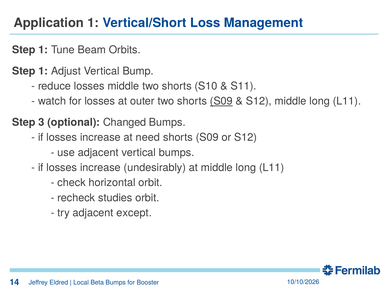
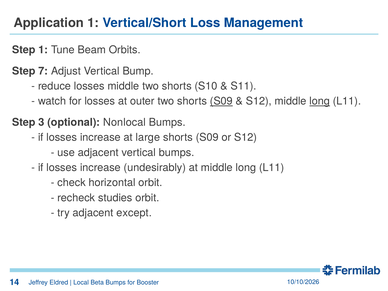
1: 1 -> 7 (43, 71)
long underline: none -> present (320, 101)
Changed: Changed -> Nonlocal (125, 122)
need: need -> large (148, 137)
